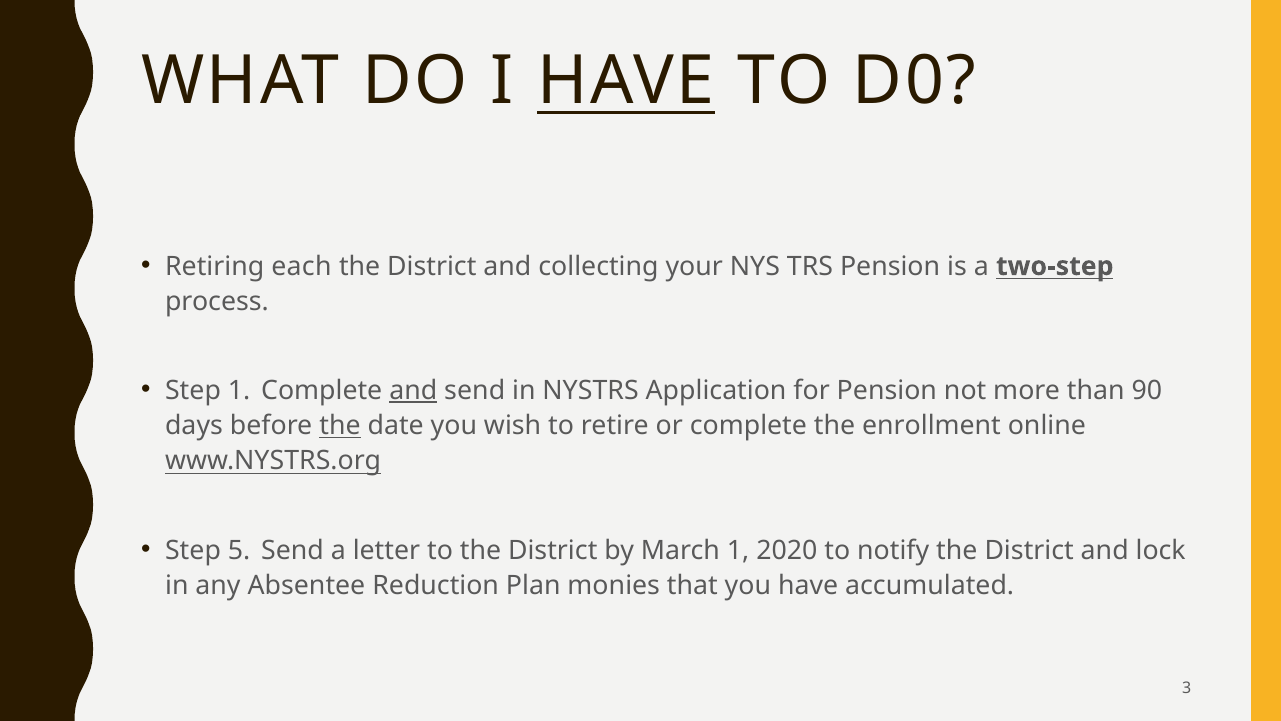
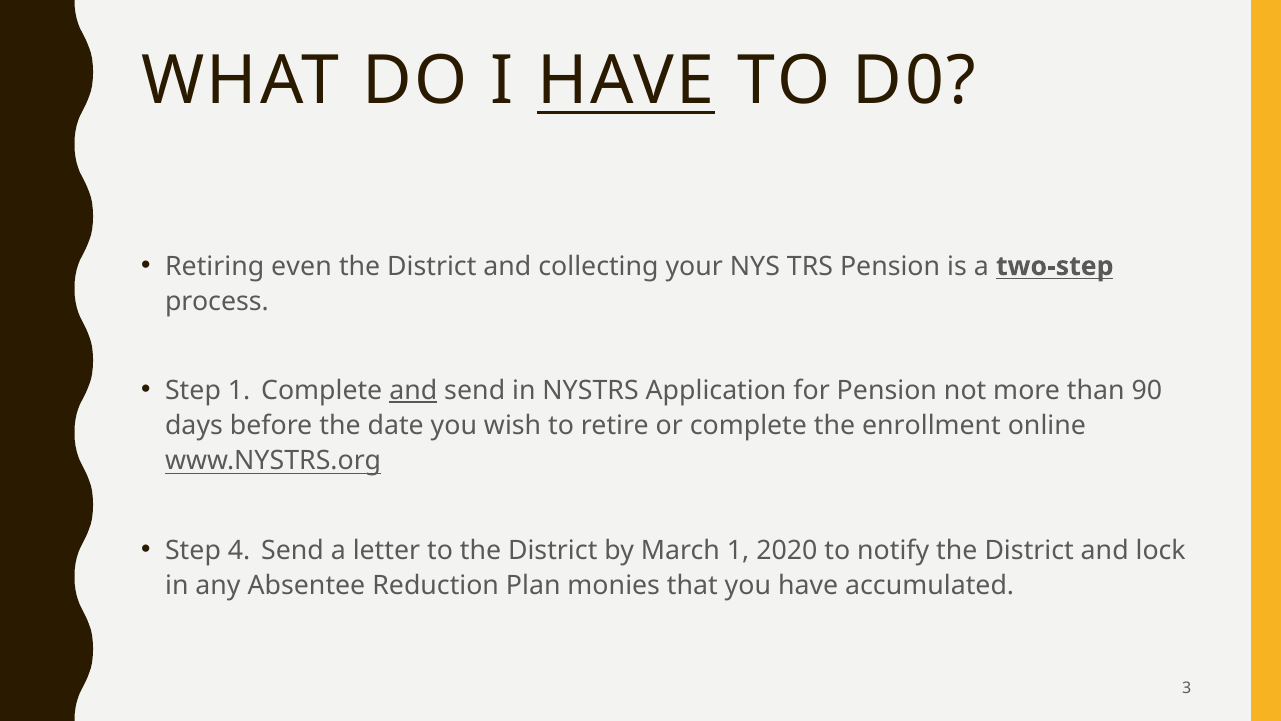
each: each -> even (301, 266)
the underline: present -> none (340, 426)
5: 5 -> 4 (239, 550)
